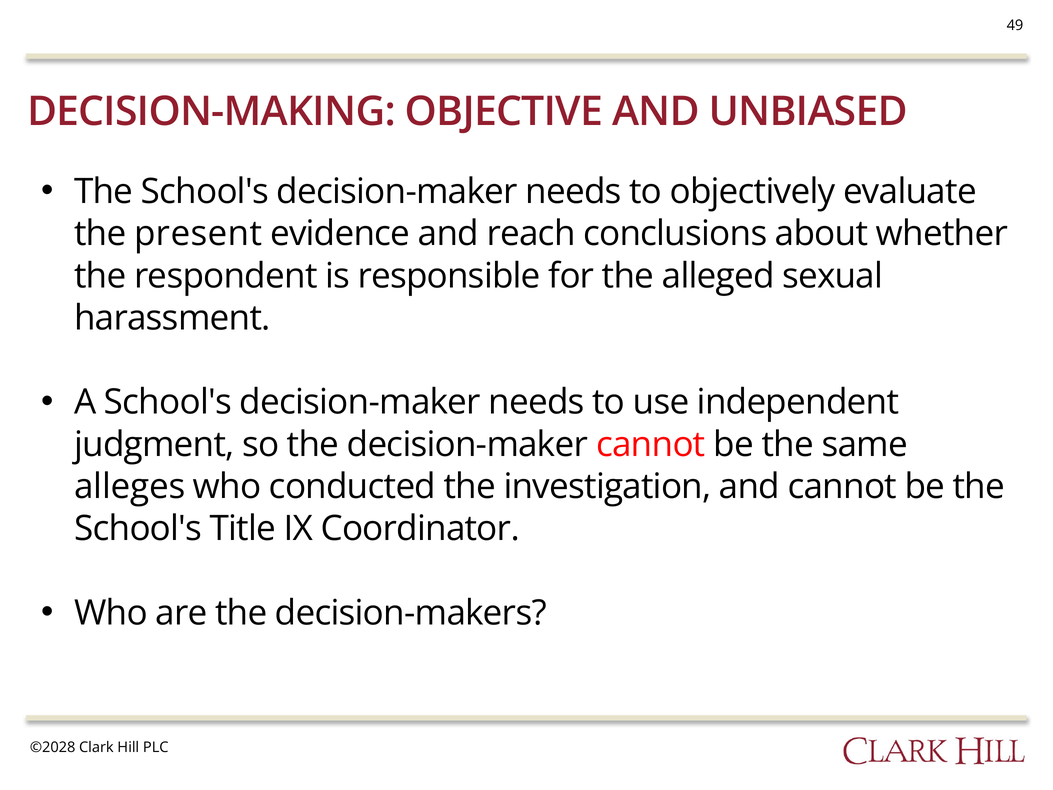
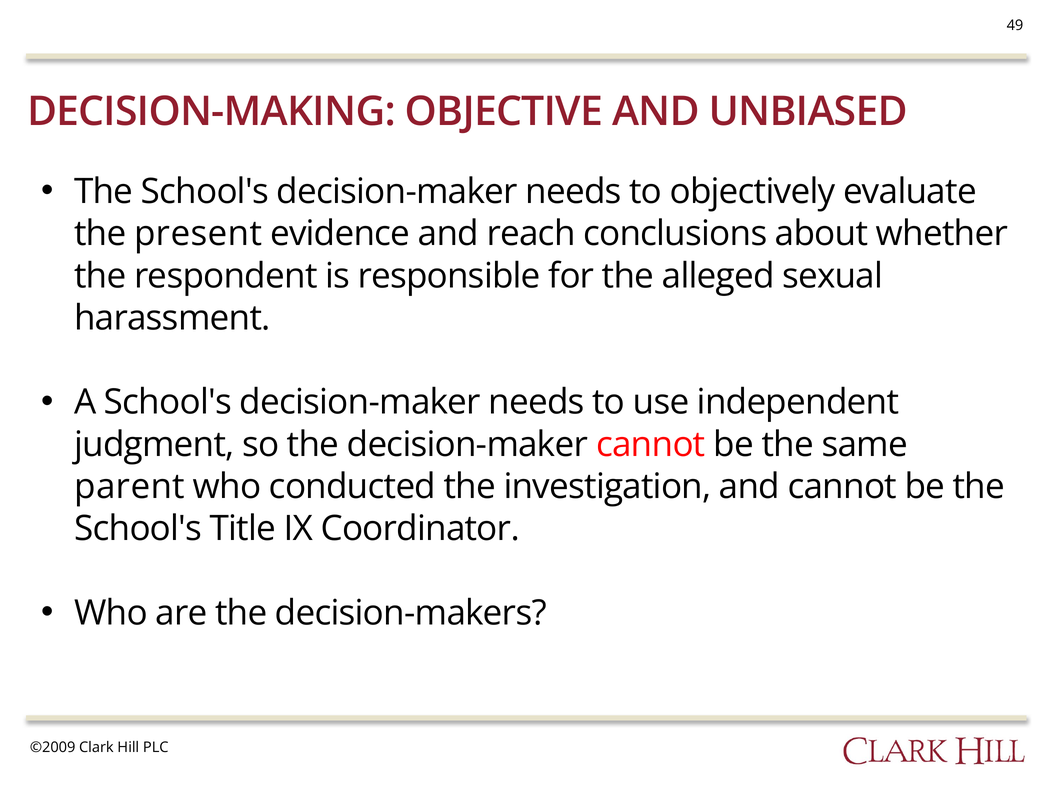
alleges: alleges -> parent (130, 487)
©2028: ©2028 -> ©2009 (53, 747)
